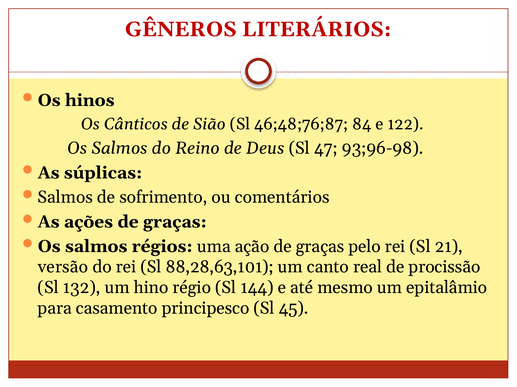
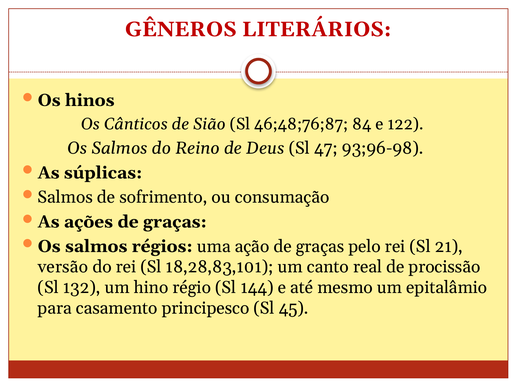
comentários: comentários -> consumação (282, 198)
88,28,63,101: 88,28,63,101 -> 18,28,83,101 (220, 267)
